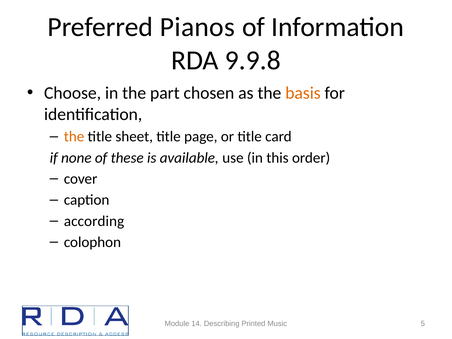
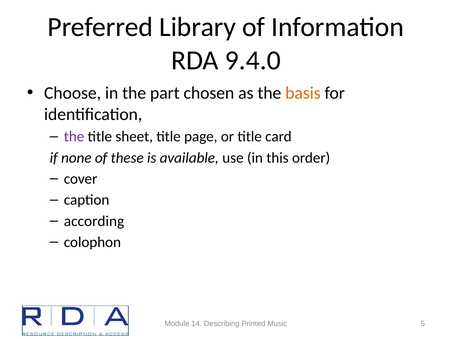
Pianos: Pianos -> Library (198, 27)
9.9.8: 9.9.8 -> 9.4.0 (253, 60)
the colour: orange -> purple (74, 137)
